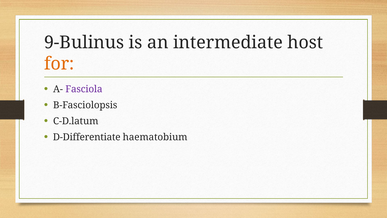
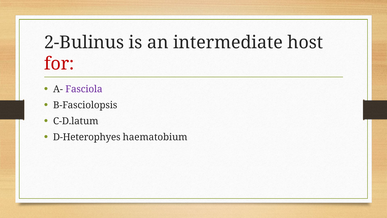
9-Bulinus: 9-Bulinus -> 2-Bulinus (84, 42)
for colour: orange -> red (59, 64)
D-Differentiate: D-Differentiate -> D-Heterophyes (87, 137)
